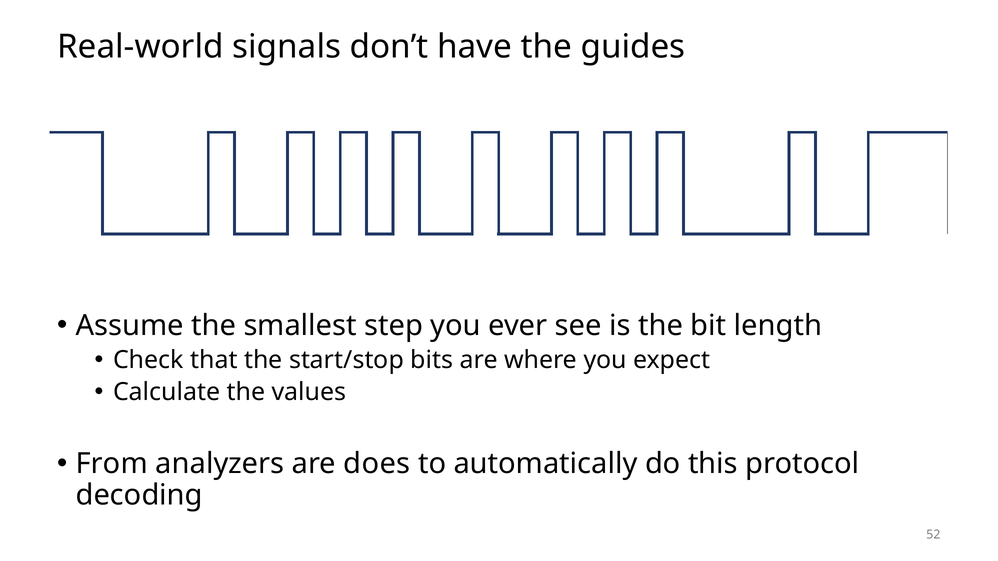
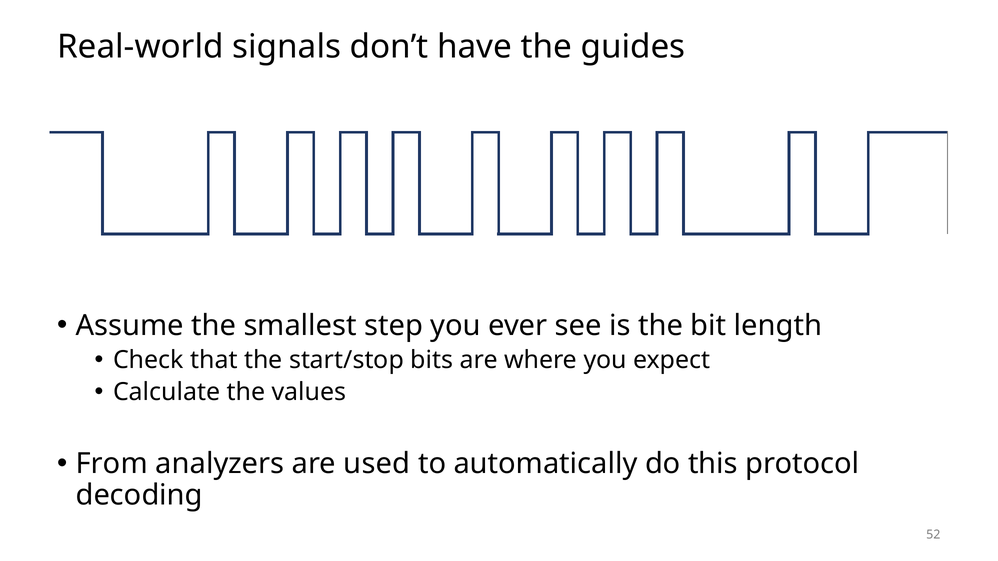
does: does -> used (377, 464)
